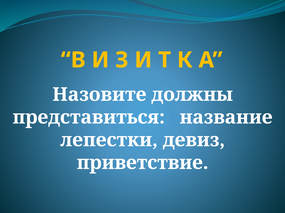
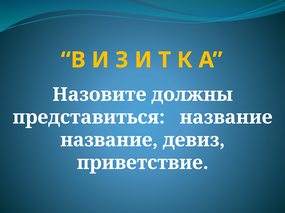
лепестки: лепестки -> название (109, 140)
